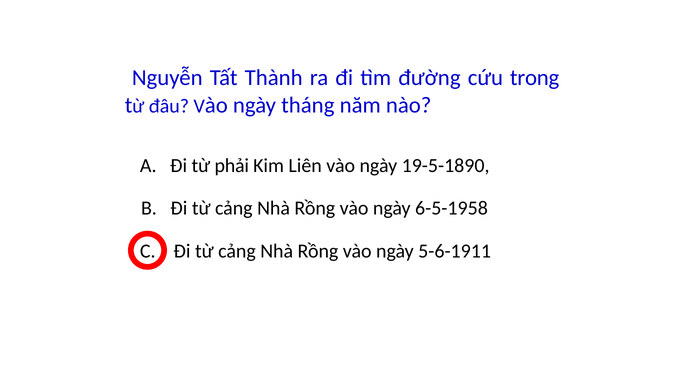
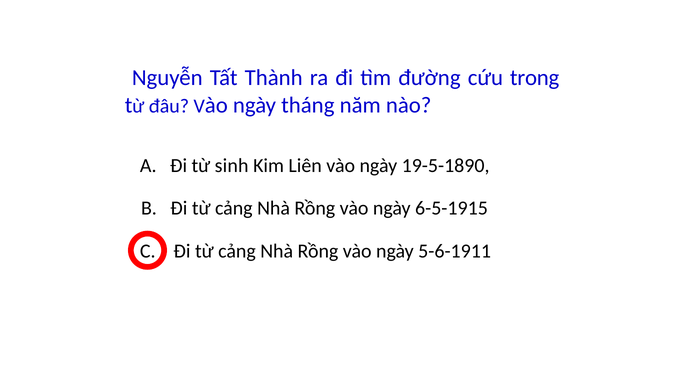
phải: phải -> sinh (232, 165)
6-5-1958: 6-5-1958 -> 6-5-1915 (451, 208)
